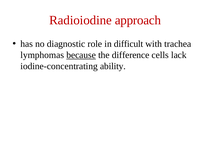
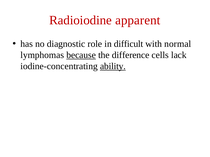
approach: approach -> apparent (138, 20)
trachea: trachea -> normal (178, 44)
ability underline: none -> present (113, 66)
